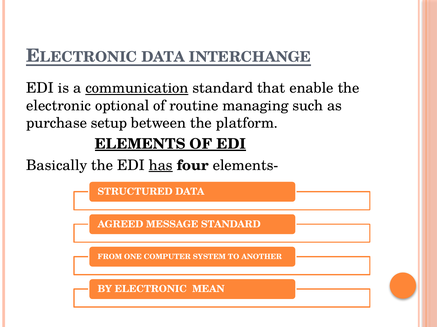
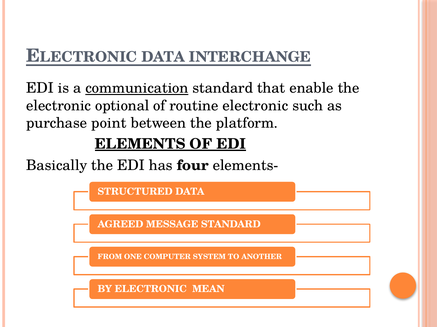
routine managing: managing -> electronic (255, 106)
setup: setup -> point (109, 123)
has underline: present -> none (161, 166)
